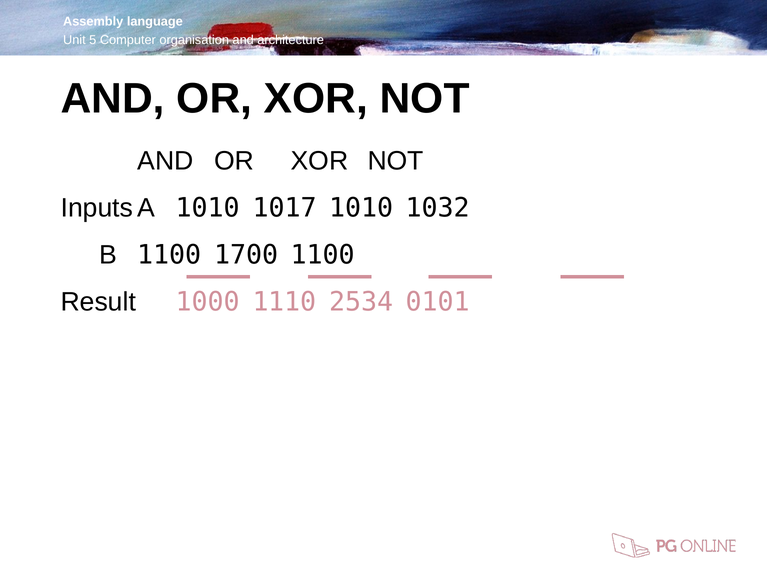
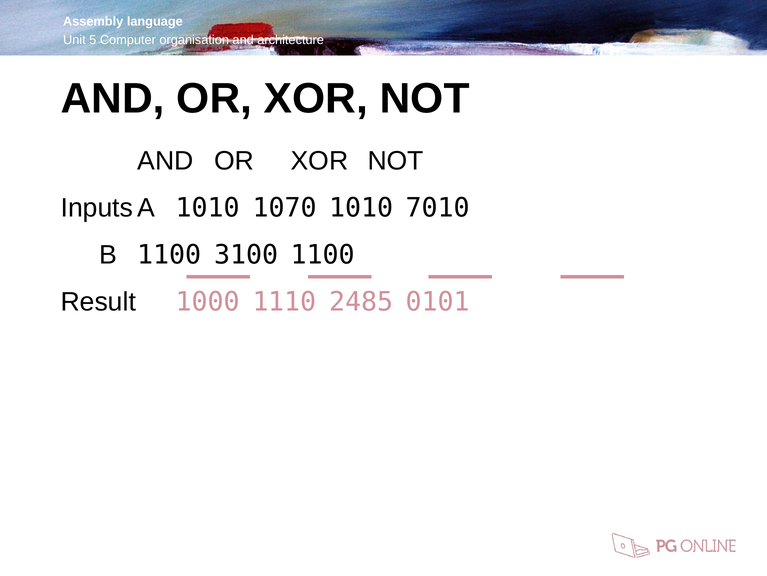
1017: 1017 -> 1070 (285, 208)
1032: 1032 -> 7010 (438, 208)
1700: 1700 -> 3100 (246, 255)
2534: 2534 -> 2485 (361, 301)
